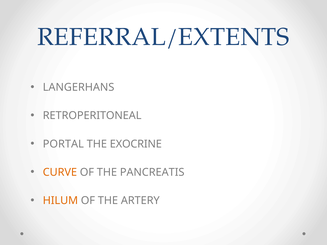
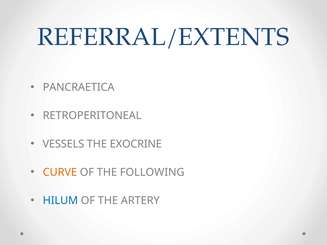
LANGERHANS: LANGERHANS -> PANCRAETICA (79, 87)
PORTAL: PORTAL -> VESSELS (63, 144)
PANCREATIS: PANCREATIS -> FOLLOWING (152, 172)
HILUM colour: orange -> blue (60, 201)
